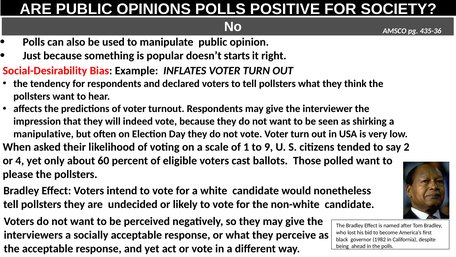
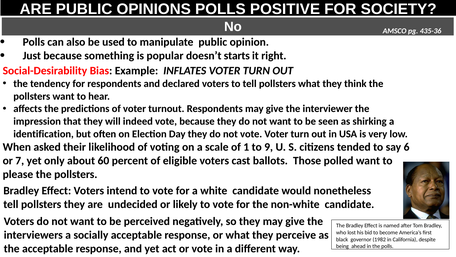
manipulative: manipulative -> identification (44, 134)
2: 2 -> 6 (407, 147)
4: 4 -> 7 (20, 161)
